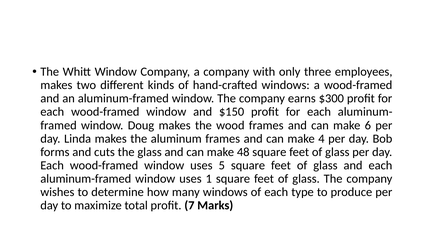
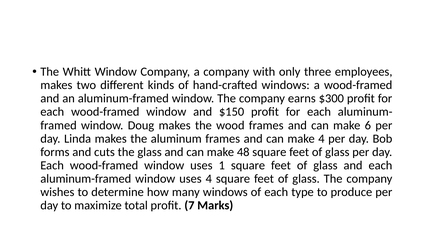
5: 5 -> 1 (222, 165)
uses 1: 1 -> 4 (209, 179)
